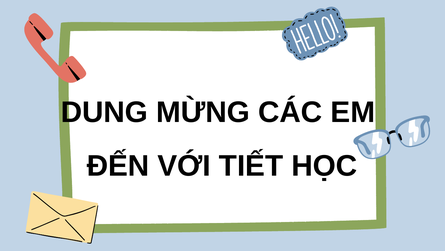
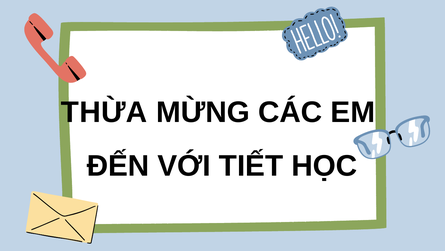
DUNG: DUNG -> THỪA (104, 112)
